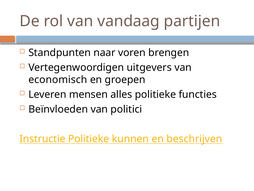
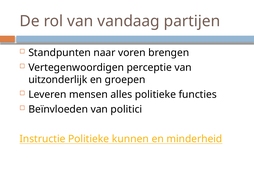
uitgevers: uitgevers -> perceptie (149, 67)
economisch: economisch -> uitzonderlijk (58, 80)
beschrijven: beschrijven -> minderheid (194, 139)
